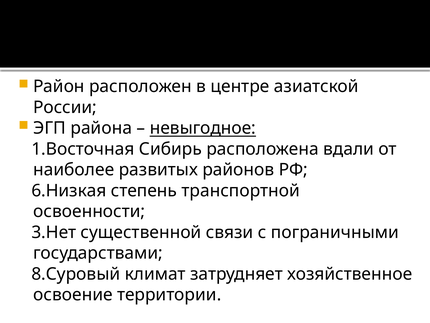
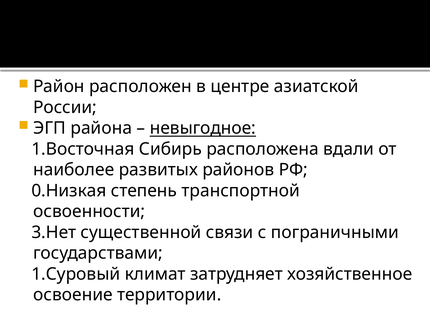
6.Низкая: 6.Низкая -> 0.Низкая (69, 190)
8.Суровый: 8.Суровый -> 1.Суровый (76, 274)
